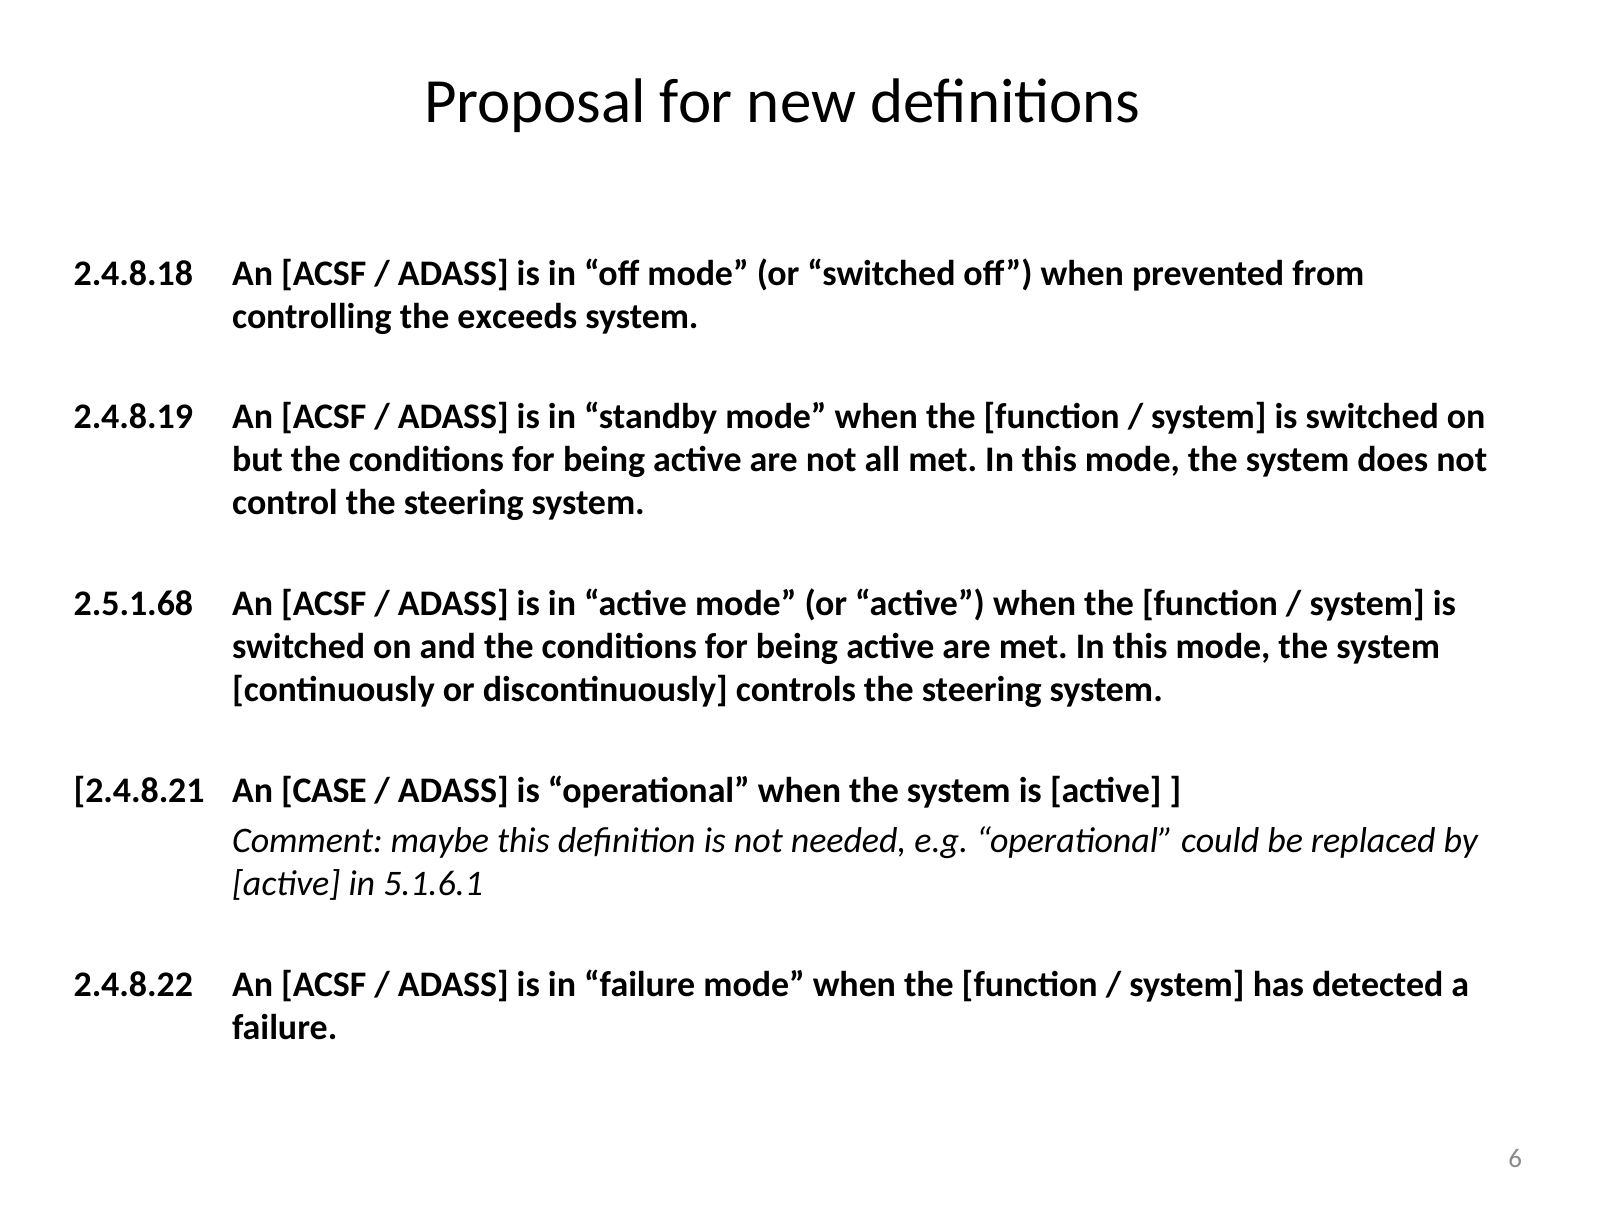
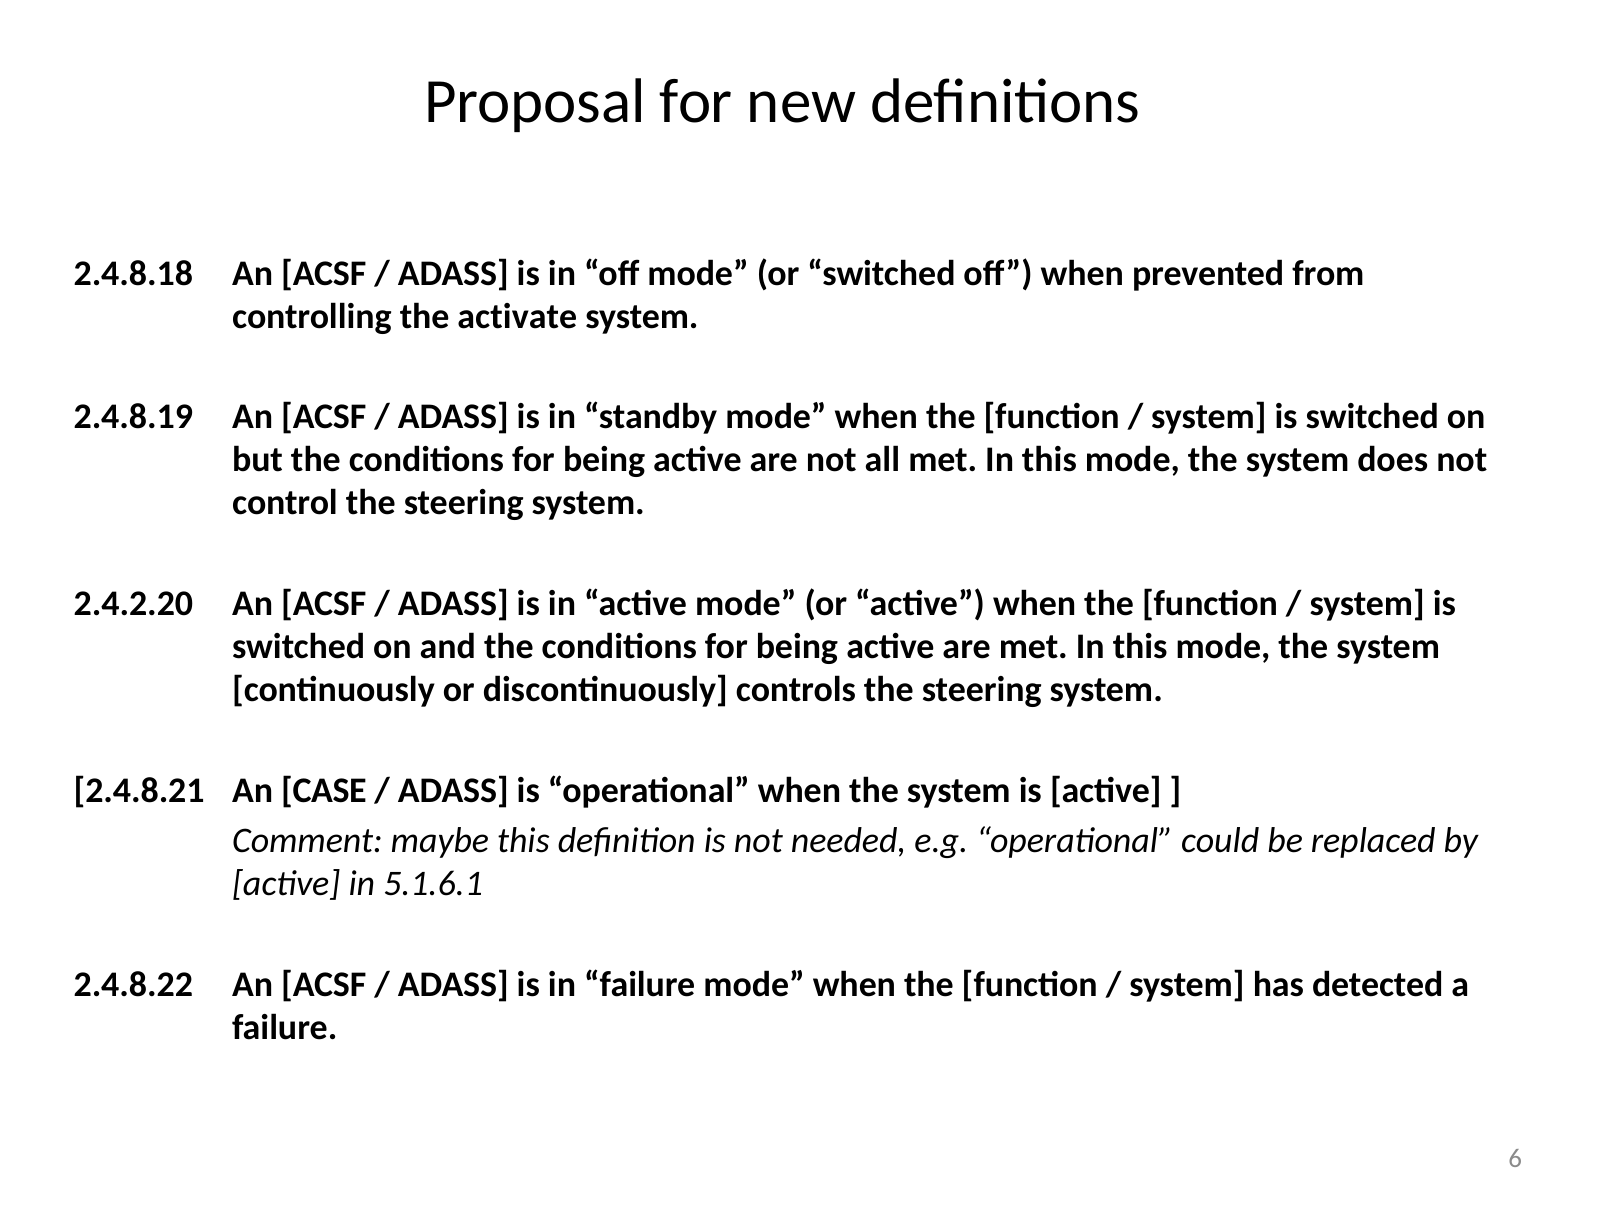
exceeds: exceeds -> activate (517, 316)
2.5.1.68: 2.5.1.68 -> 2.4.2.20 (133, 604)
